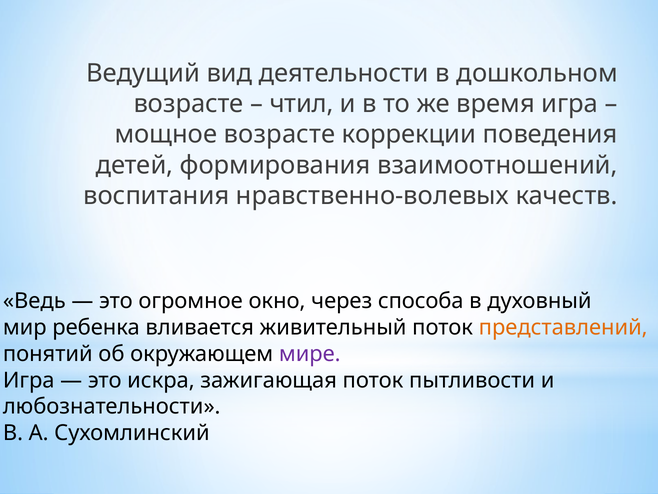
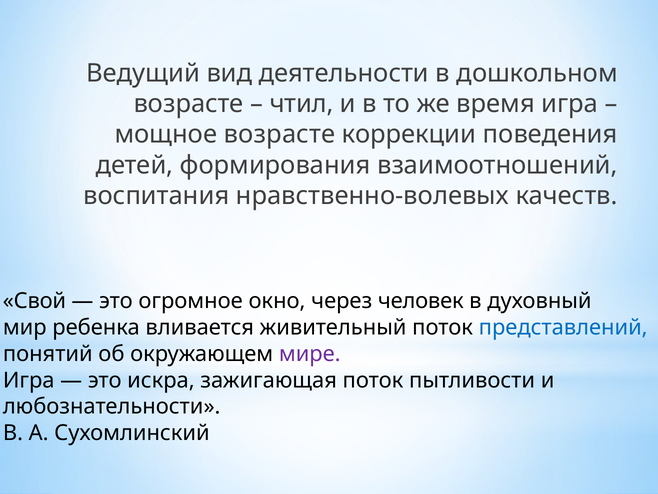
Ведь: Ведь -> Свой (34, 301)
способа: способа -> человек (421, 301)
представлений colour: orange -> blue (563, 327)
